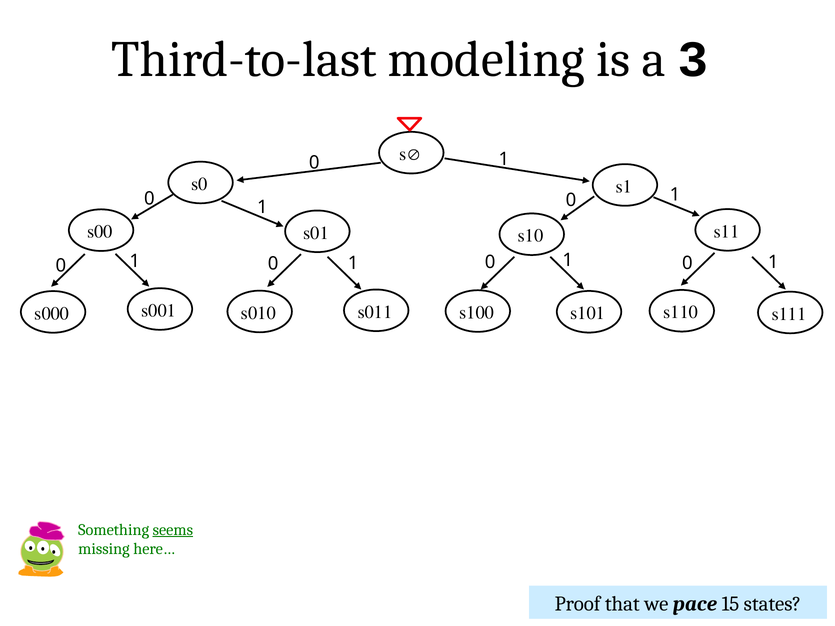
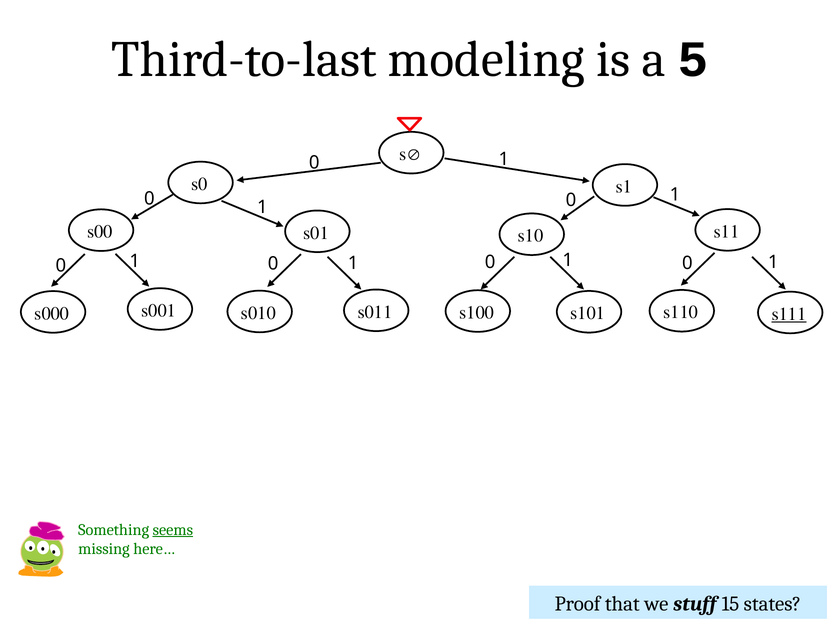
3: 3 -> 5 (693, 59)
s111 underline: none -> present (789, 314)
pace: pace -> stuff (695, 604)
